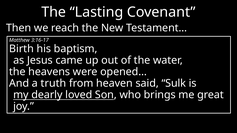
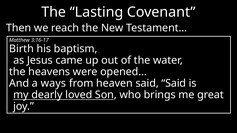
truth: truth -> ways (53, 83)
said Sulk: Sulk -> Said (174, 83)
